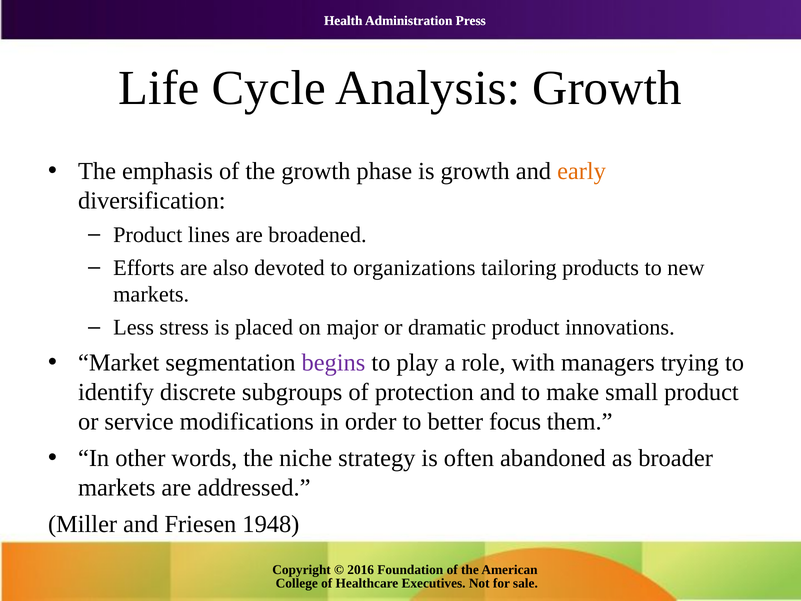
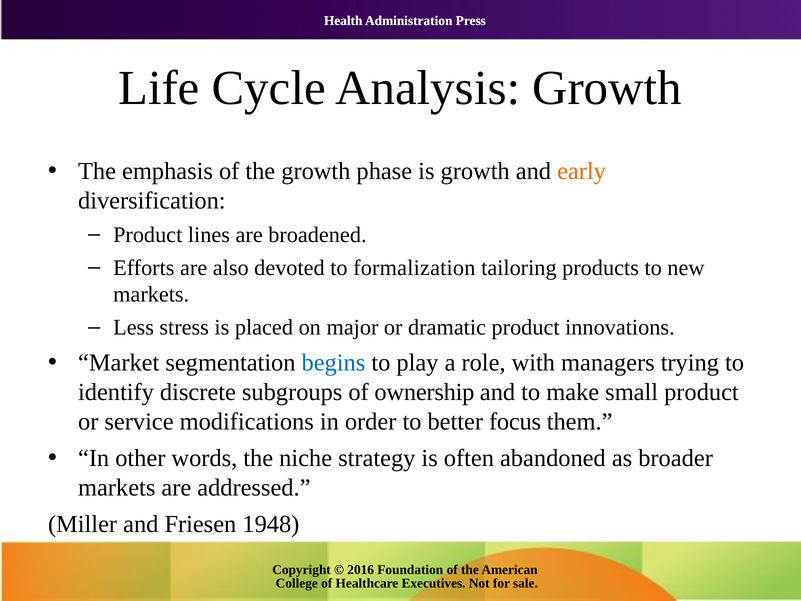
organizations: organizations -> formalization (414, 268)
begins colour: purple -> blue (333, 363)
protection: protection -> ownership (424, 392)
